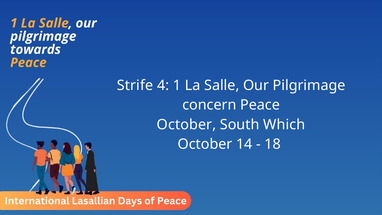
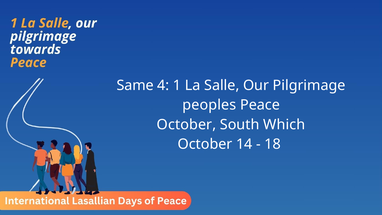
Strife: Strife -> Same (135, 85)
concern: concern -> peoples (209, 105)
